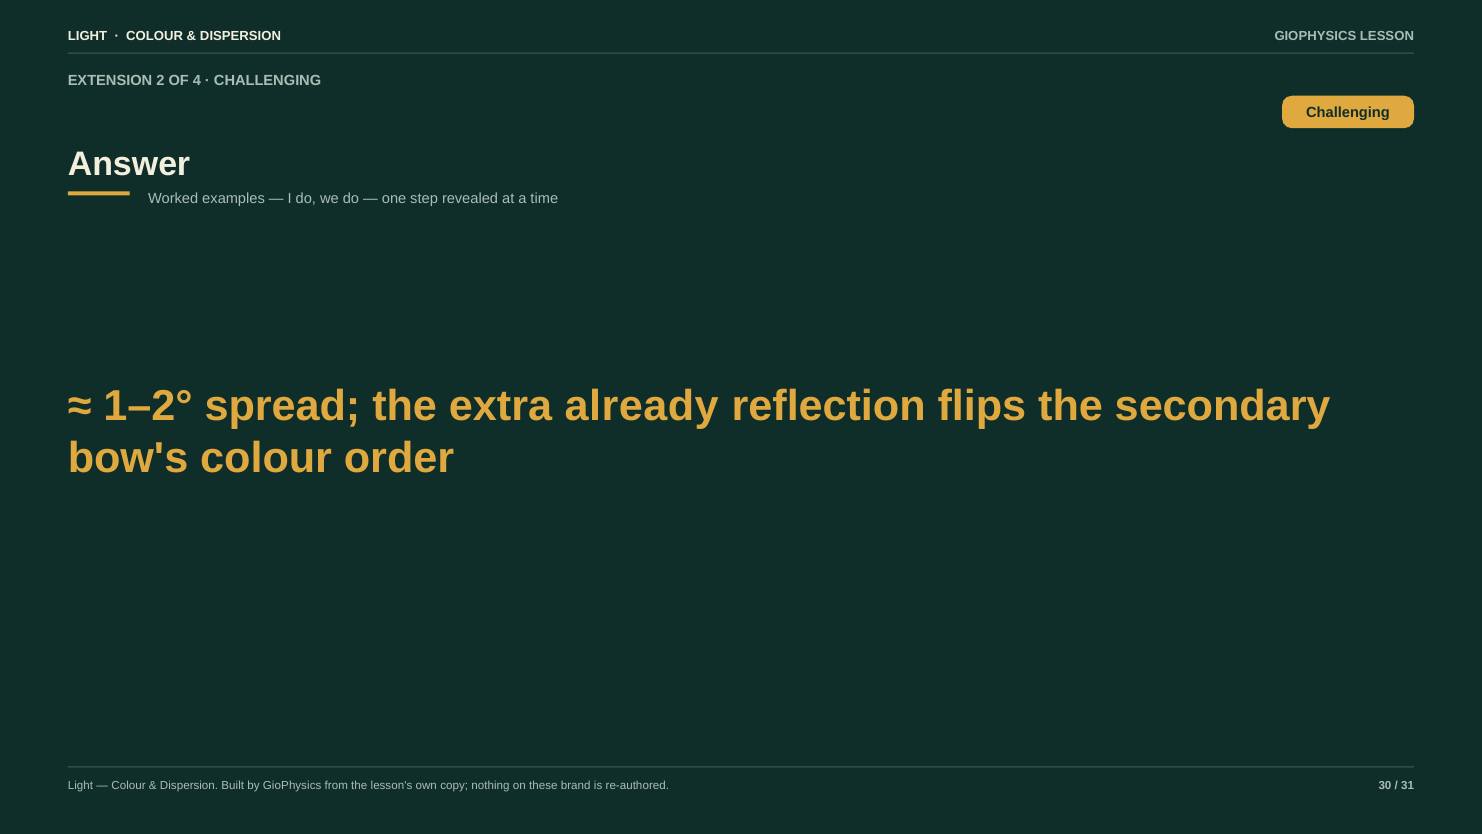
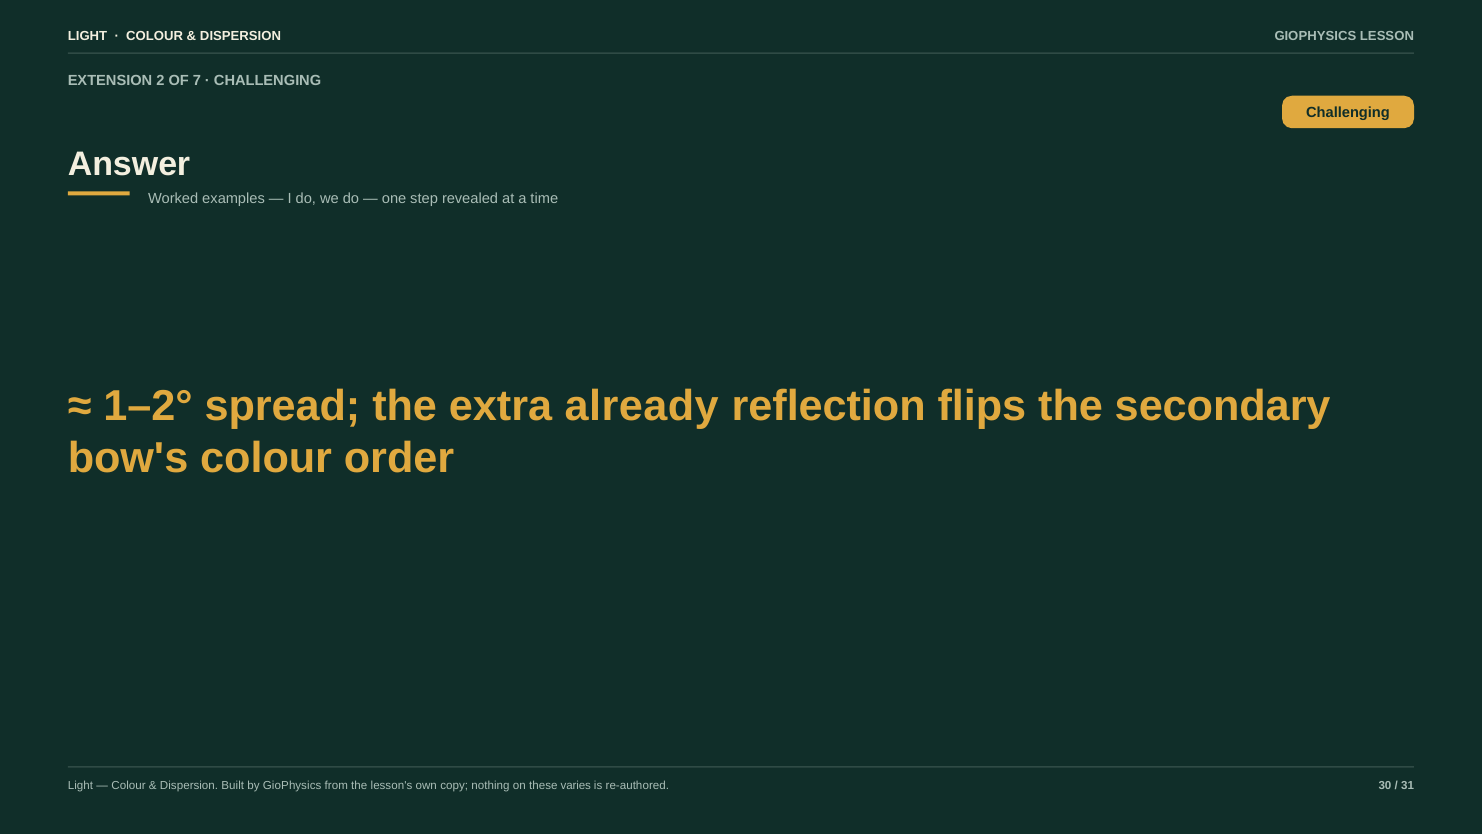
4: 4 -> 7 (197, 81)
brand: brand -> varies (576, 786)
